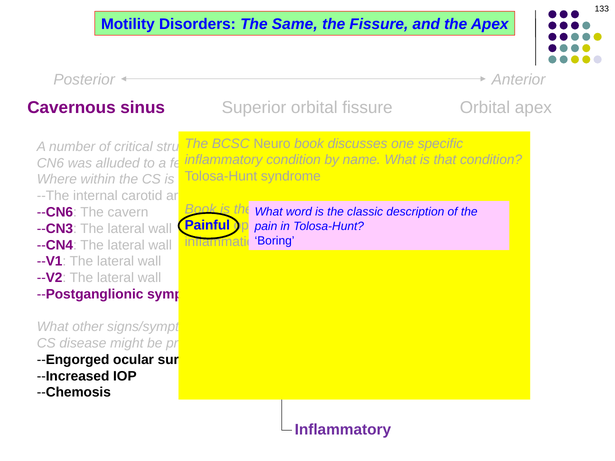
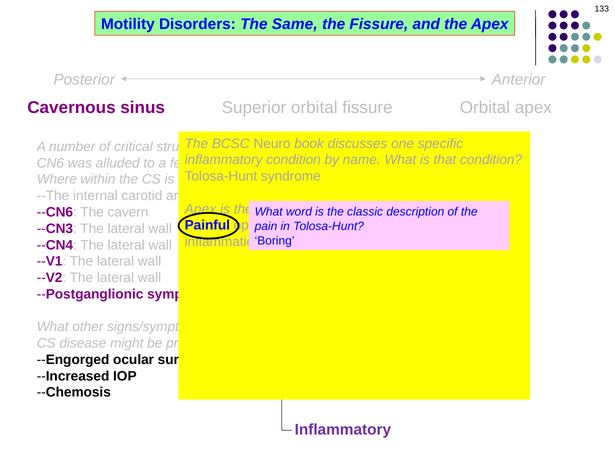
Book: Book -> Apex (200, 209)
